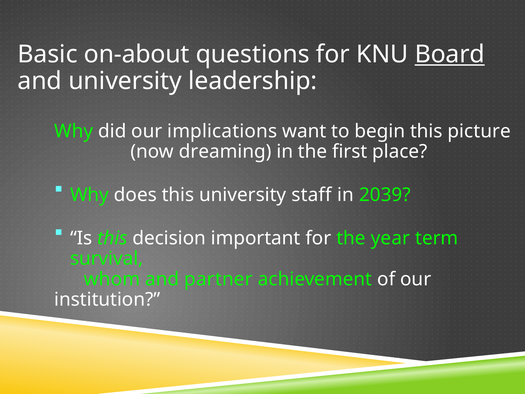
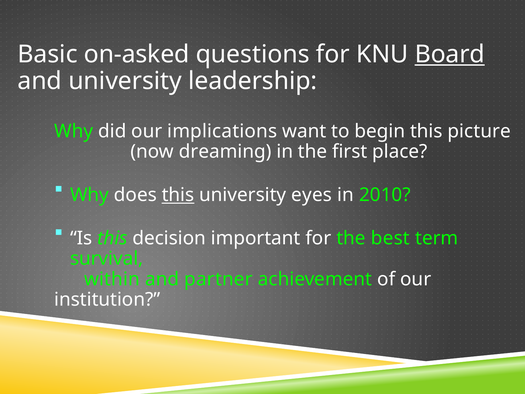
on-about: on-about -> on-asked (137, 54)
this underline: none -> present (178, 195)
staff: staff -> eyes (312, 195)
2039: 2039 -> 2010 (385, 195)
year: year -> best (390, 238)
whom: whom -> within (112, 279)
